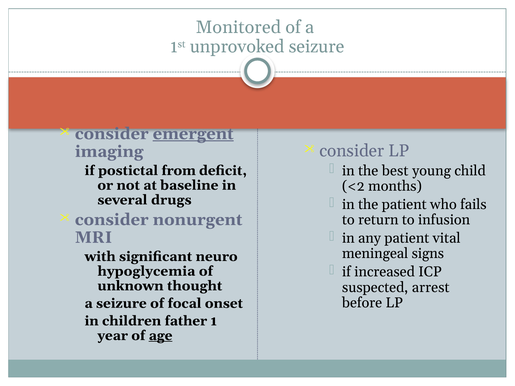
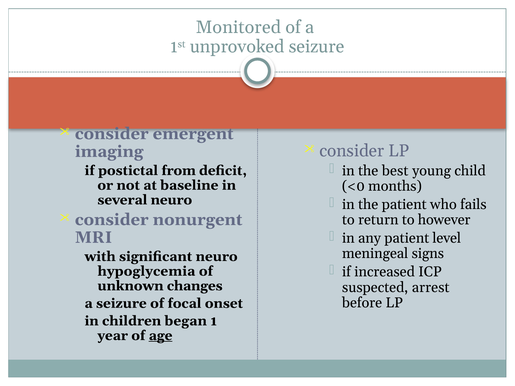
emergent underline: present -> none (193, 134)
<2: <2 -> <0 (353, 186)
several drugs: drugs -> neuro (171, 200)
infusion: infusion -> however (444, 220)
vital: vital -> level (447, 238)
thought: thought -> changes (195, 286)
father: father -> began (186, 321)
